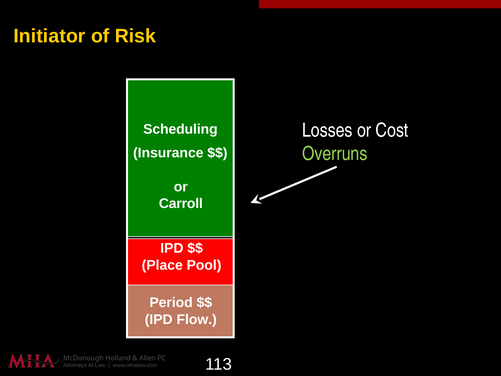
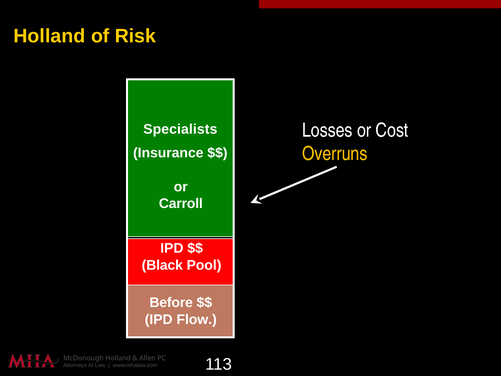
Initiator: Initiator -> Holland (49, 36)
Scheduling: Scheduling -> Specialists (180, 129)
Overruns colour: light green -> yellow (335, 154)
Place: Place -> Black (162, 265)
Period: Period -> Before (171, 302)
